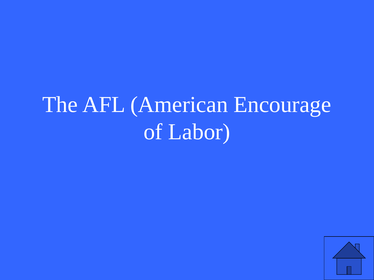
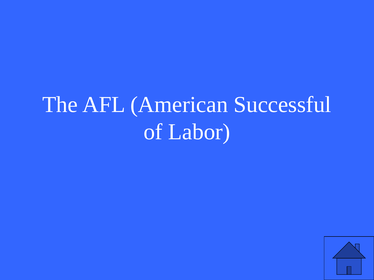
Encourage: Encourage -> Successful (282, 105)
